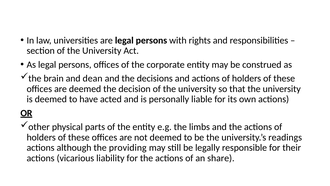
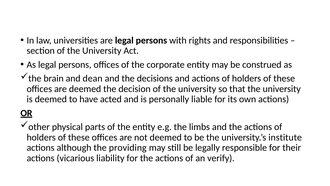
readings: readings -> institute (285, 137)
share: share -> verify (221, 158)
